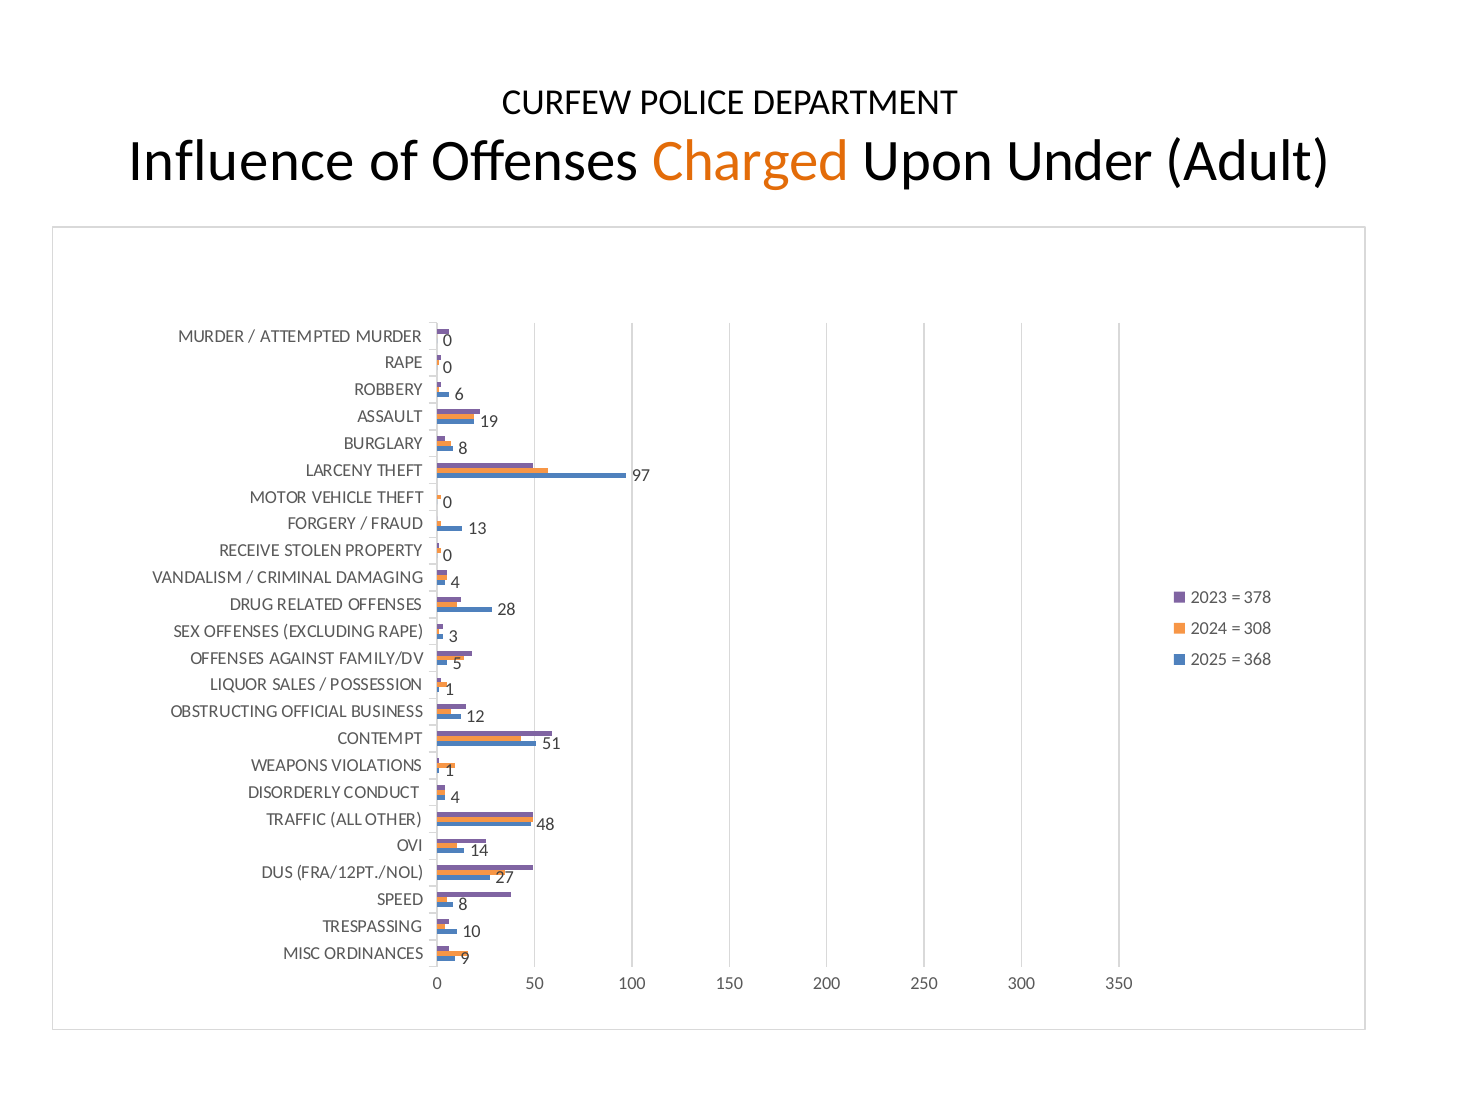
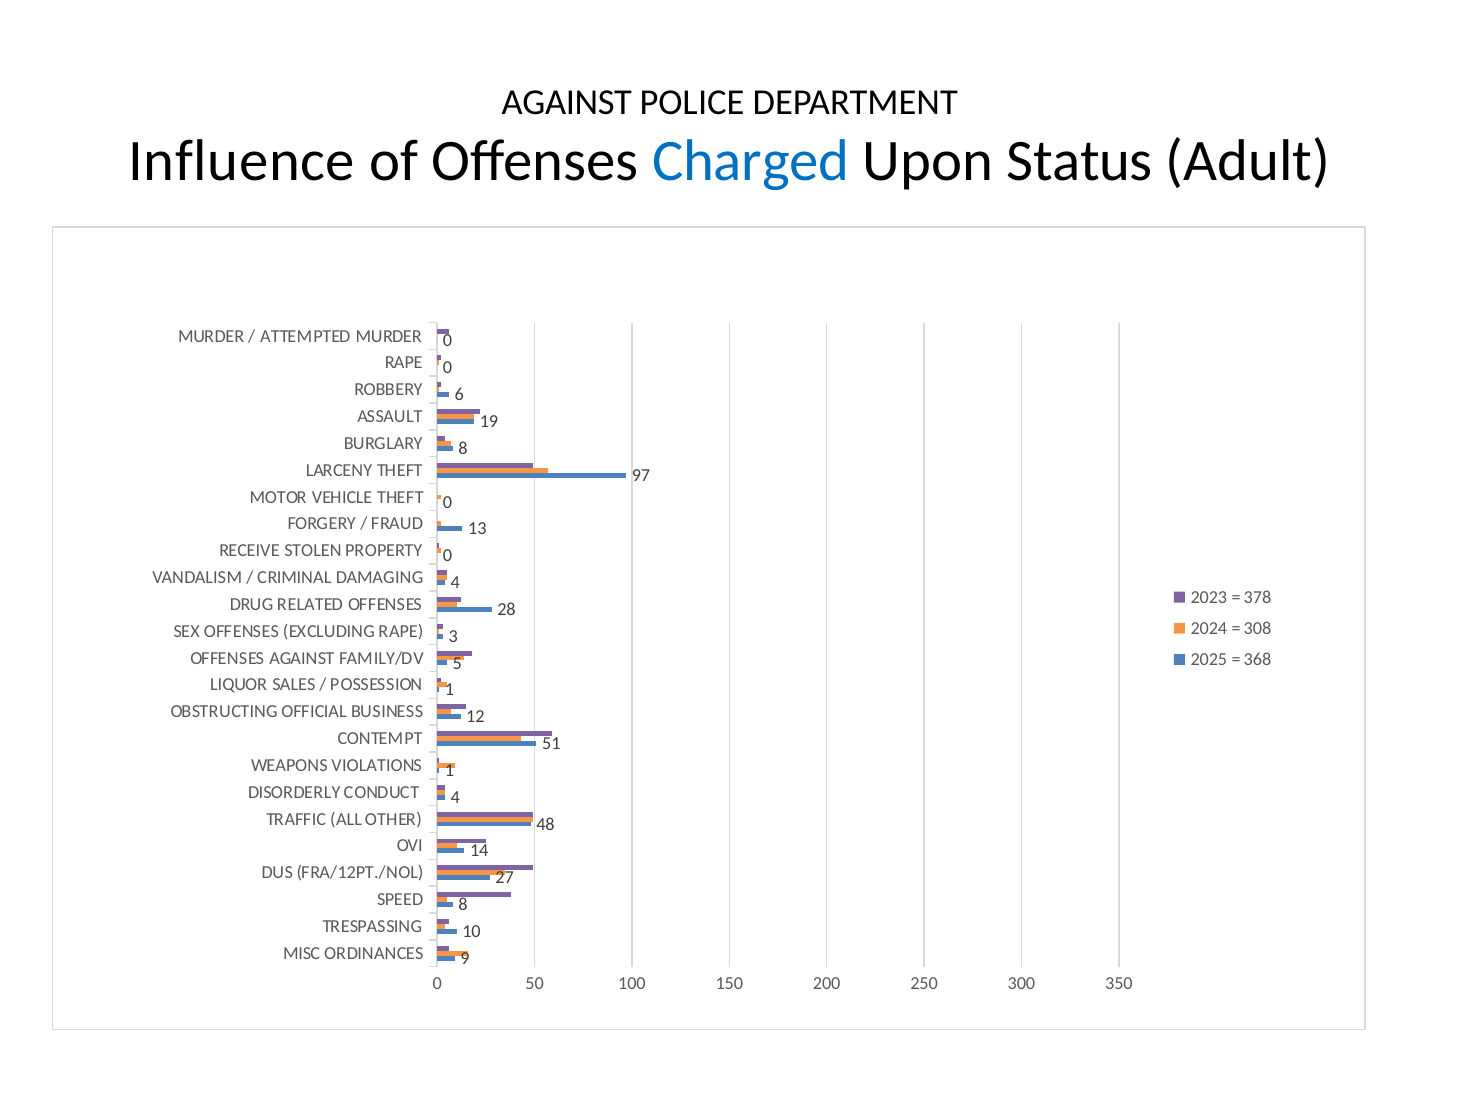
CURFEW: CURFEW -> AGAINST (567, 102)
Charged colour: orange -> blue (751, 161)
Under: Under -> Status (1080, 161)
